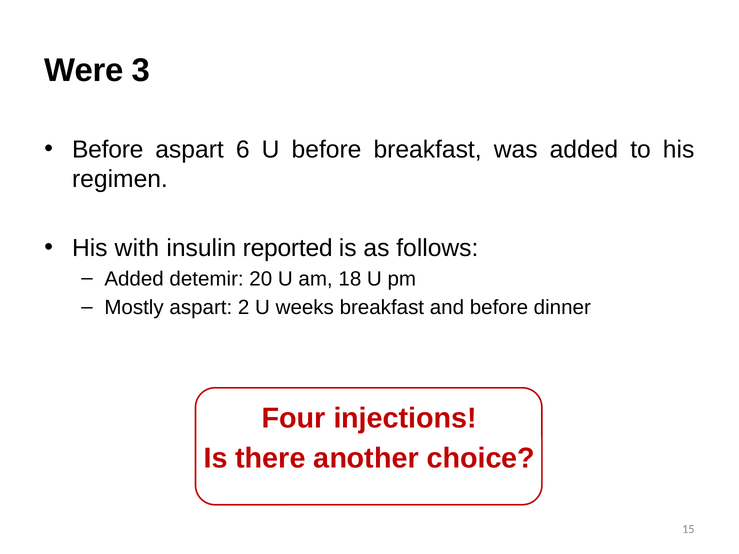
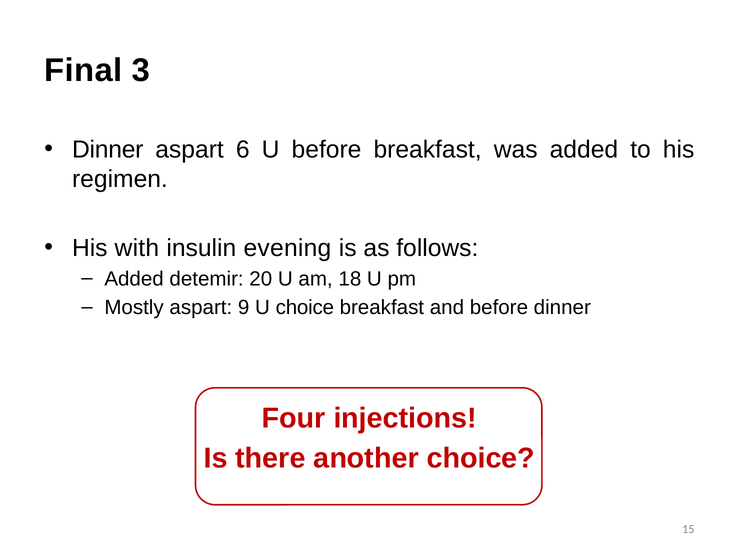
Were: Were -> Final (83, 71)
Before: Before -> Dinner (108, 150)
reported: reported -> evening (287, 248)
2: 2 -> 9 (244, 308)
U weeks: weeks -> choice (305, 308)
